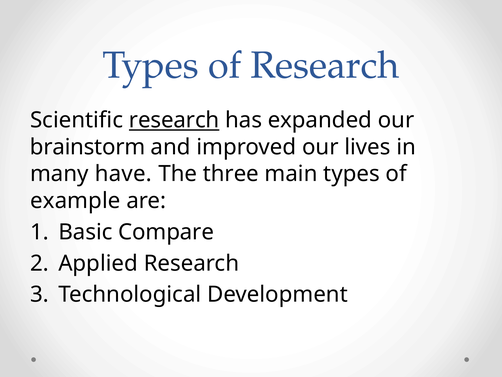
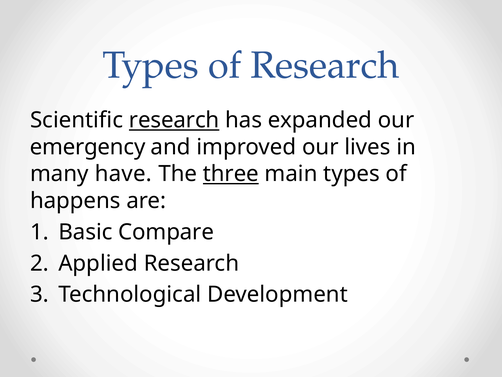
brainstorm: brainstorm -> emergency (88, 147)
three underline: none -> present (231, 174)
example: example -> happens (75, 200)
